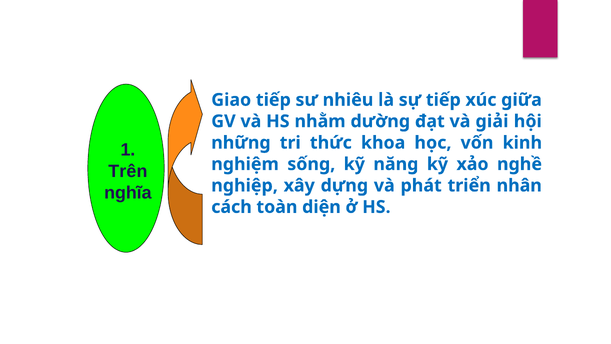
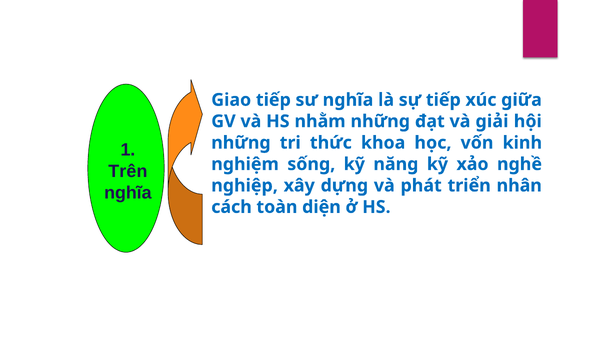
sư nhiêu: nhiêu -> nghĩa (348, 100)
nhằm dường: dường -> những (380, 121)
